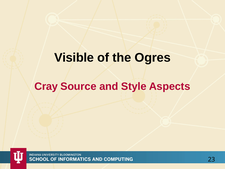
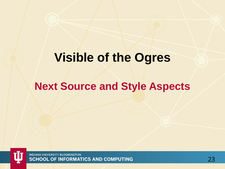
Cray: Cray -> Next (46, 86)
